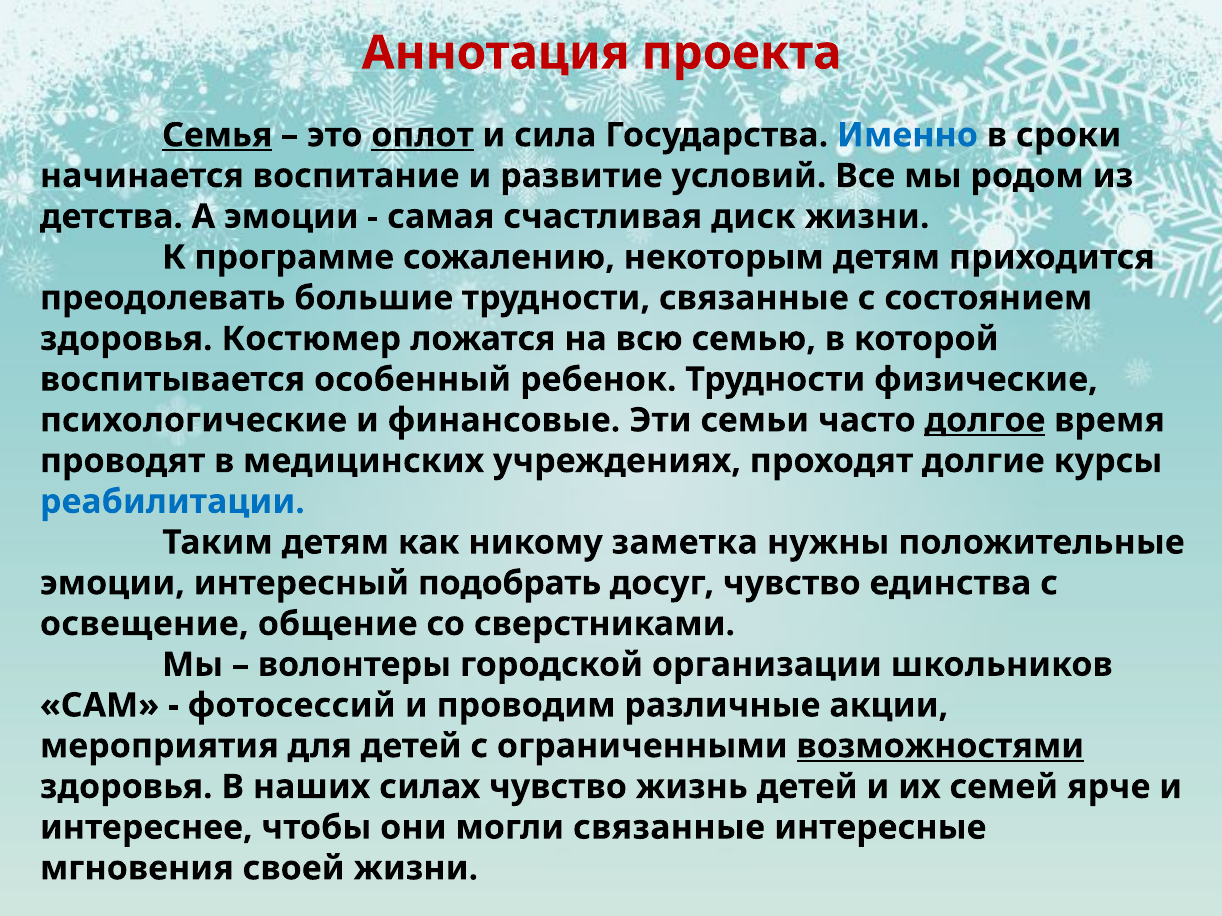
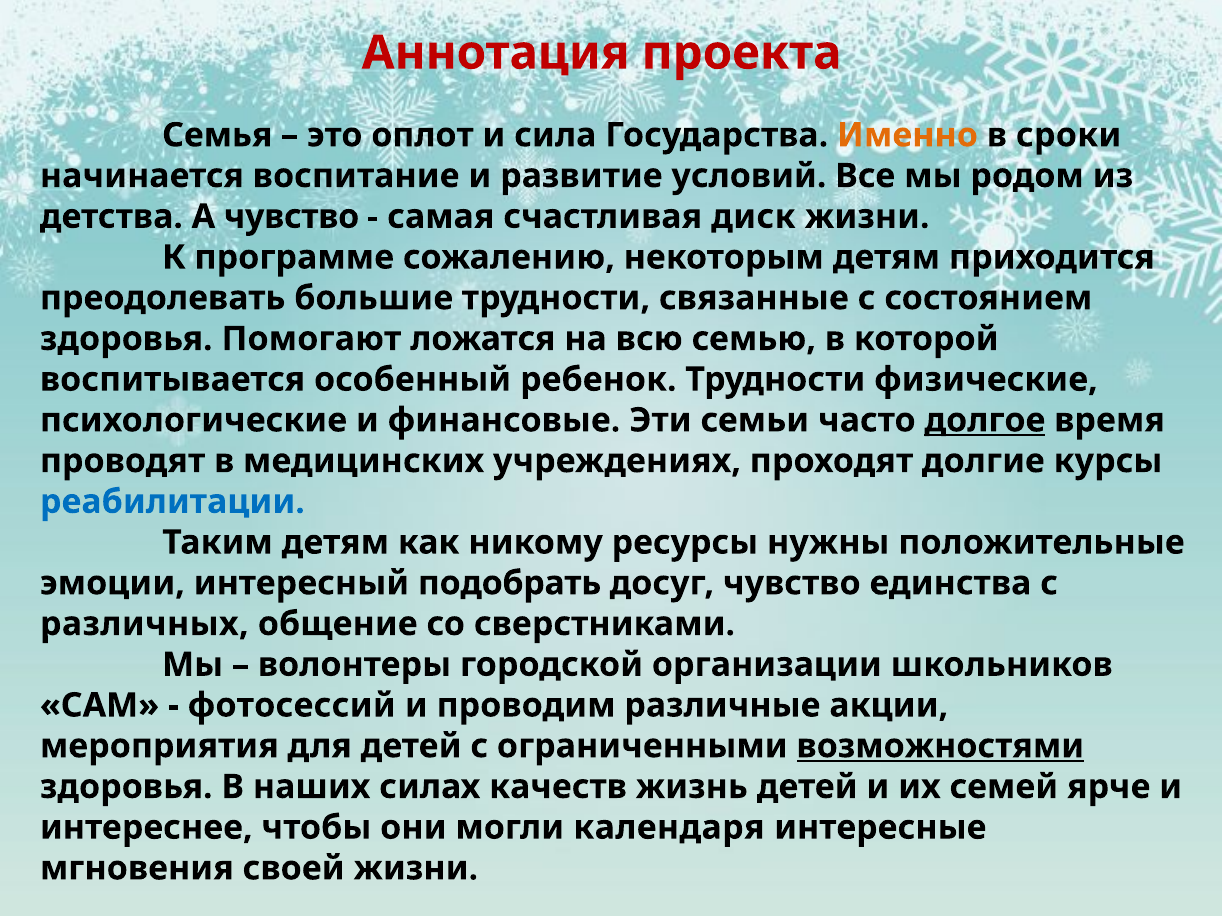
Семья underline: present -> none (217, 135)
оплот underline: present -> none (422, 135)
Именно colour: blue -> orange (907, 135)
А эмоции: эмоции -> чувство (291, 217)
Костюмер: Костюмер -> Помогают (311, 339)
заметка: заметка -> ресурсы (685, 543)
освещение: освещение -> различных (144, 624)
силах чувство: чувство -> качеств (558, 787)
могли связанные: связанные -> календаря (669, 828)
